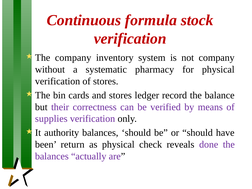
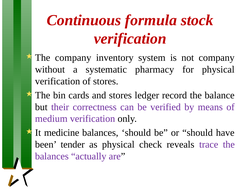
supplies: supplies -> medium (51, 119)
authority: authority -> medicine (62, 133)
return: return -> tender (73, 145)
done: done -> trace (209, 145)
